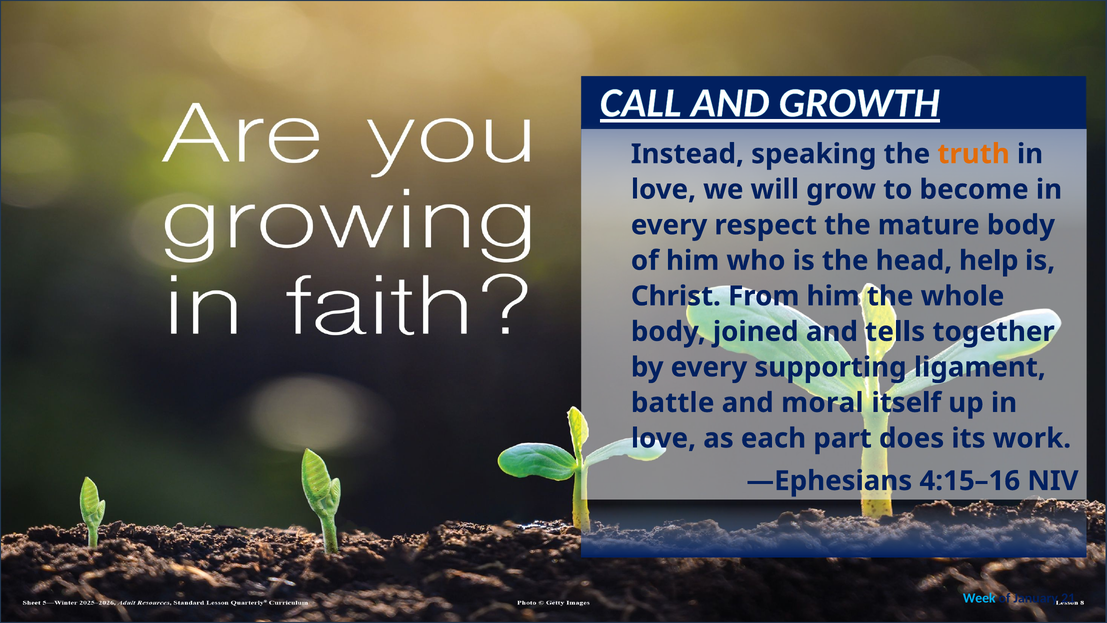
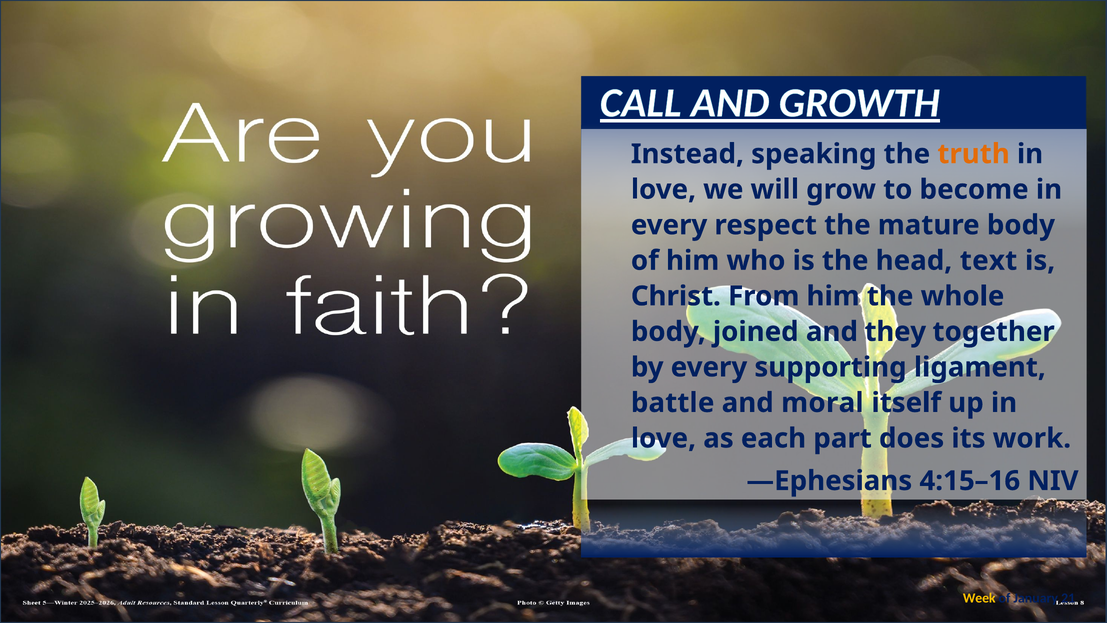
help: help -> text (989, 261)
tells: tells -> they (895, 332)
Week colour: light blue -> yellow (979, 598)
